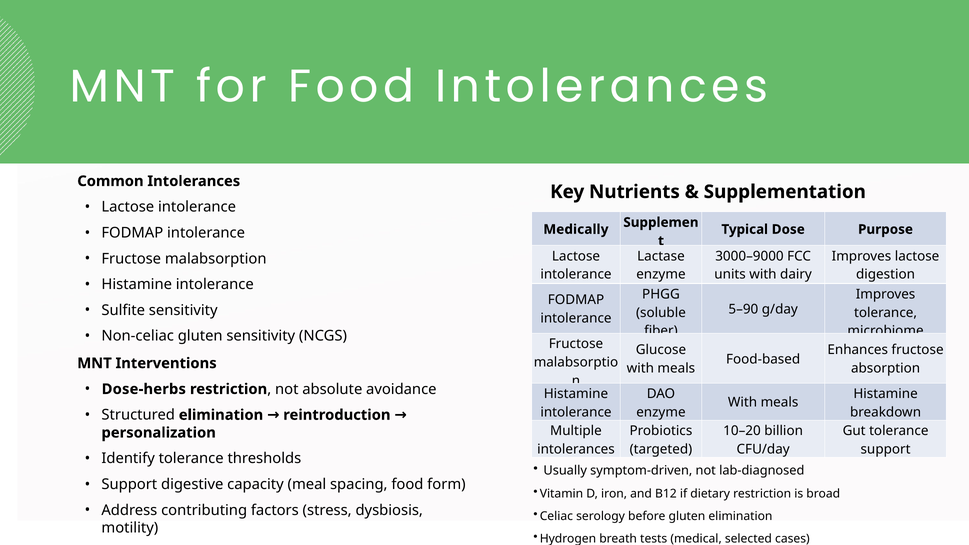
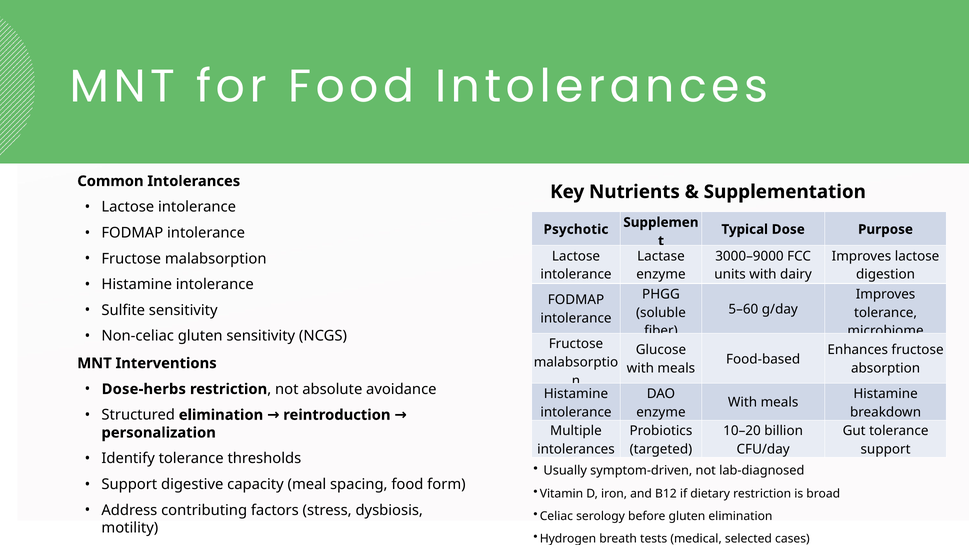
Medically: Medically -> Psychotic (576, 229)
5–90: 5–90 -> 5–60 (743, 309)
